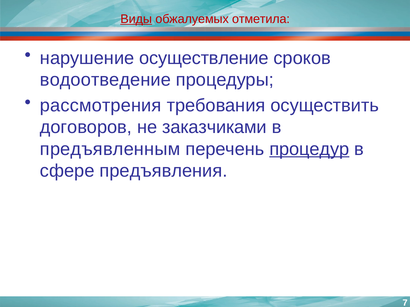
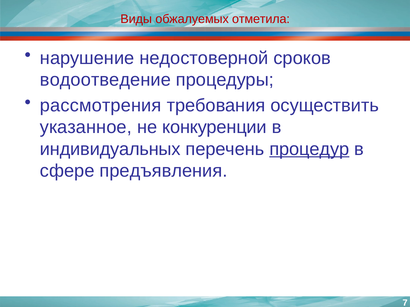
Виды underline: present -> none (136, 19)
осуществление: осуществление -> недостоверной (204, 58)
договоров: договоров -> указанное (86, 127)
заказчиками: заказчиками -> конкуренции (215, 127)
предъявленным: предъявленным -> индивидуальных (110, 149)
